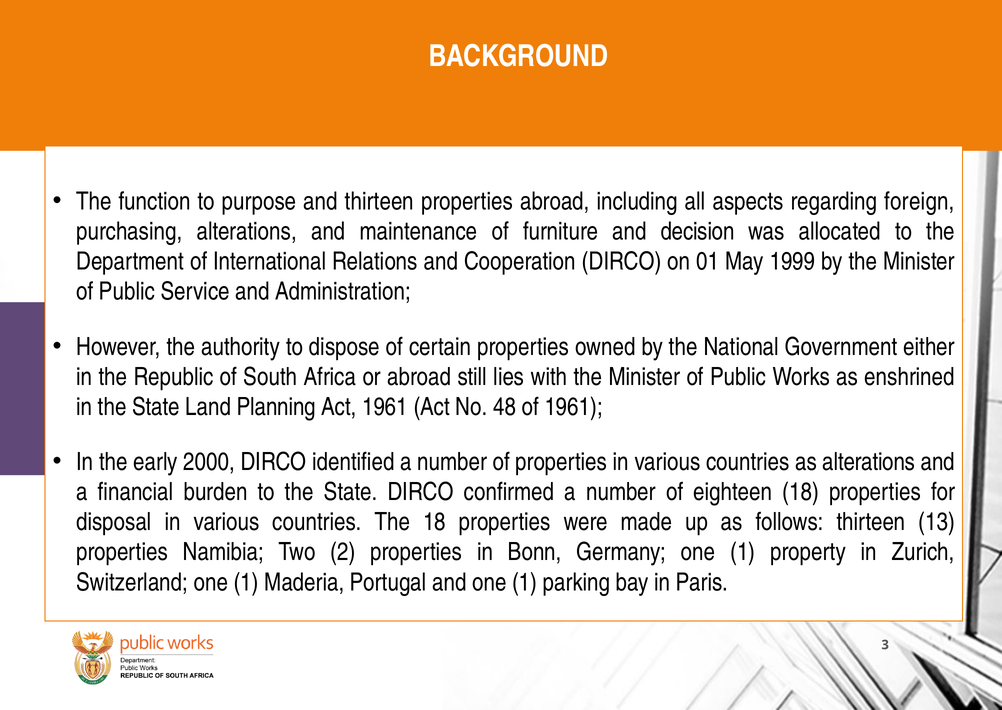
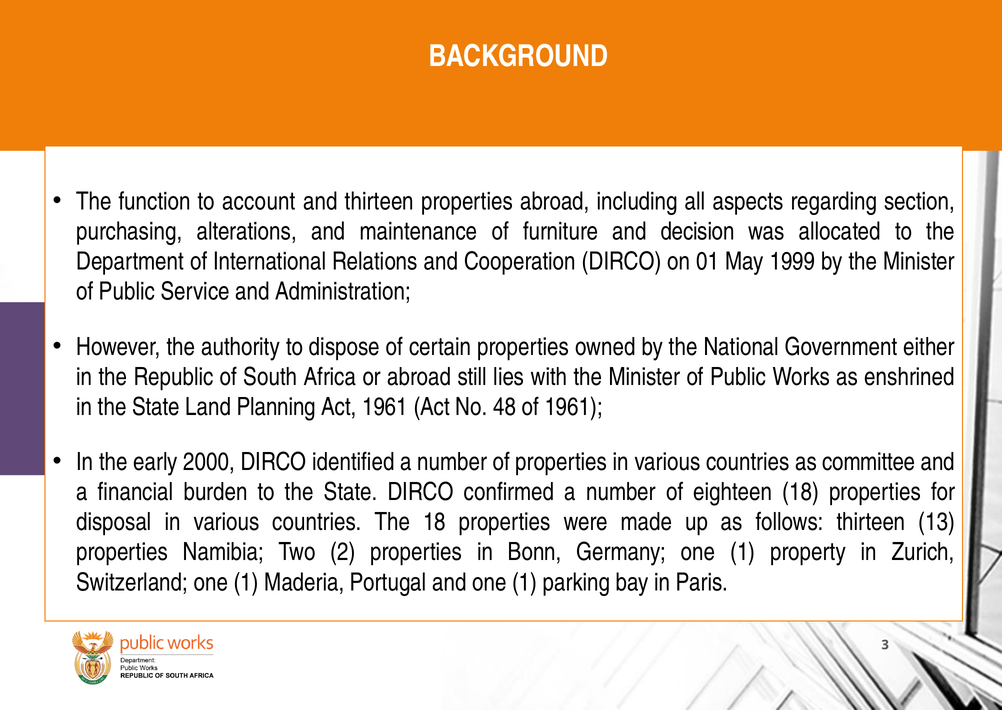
purpose: purpose -> account (259, 202)
foreign: foreign -> section (920, 202)
as alterations: alterations -> committee (869, 462)
